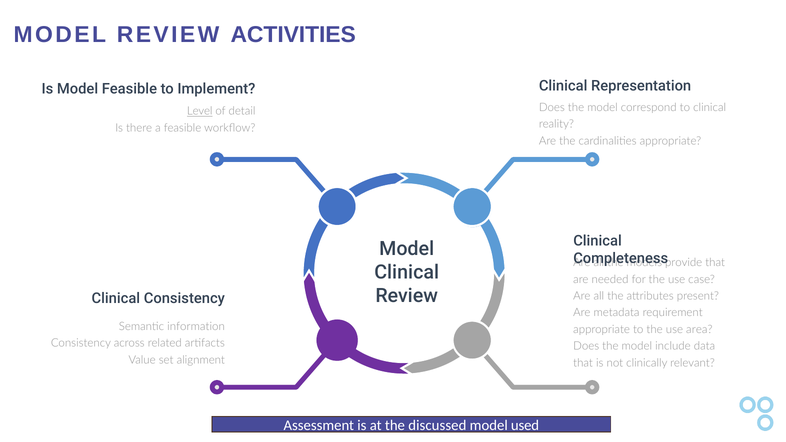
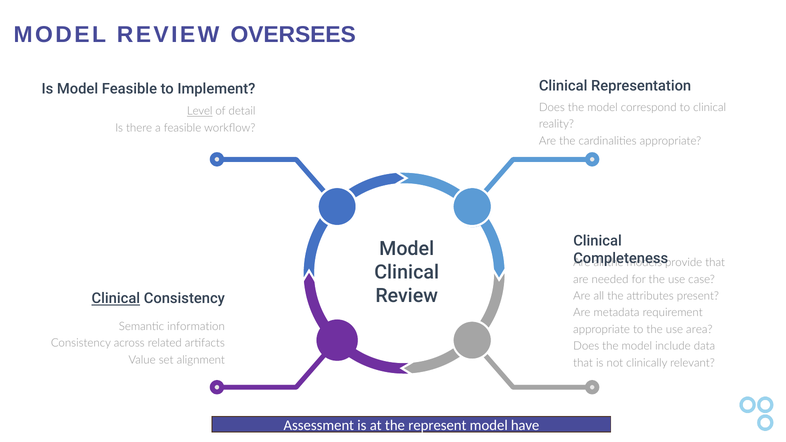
ACTIVITIES: ACTIVITIES -> OVERSEES (293, 35)
Clinical underline: none -> present (116, 299)
discussed: discussed -> represent (437, 425)
used: used -> have (525, 425)
